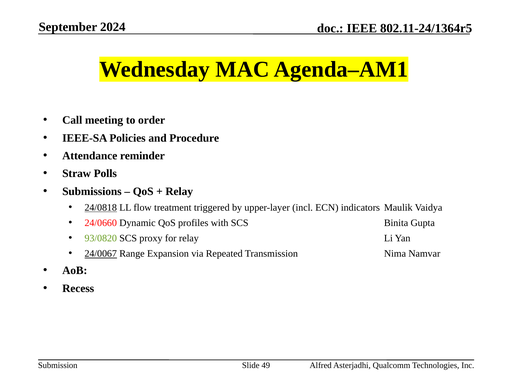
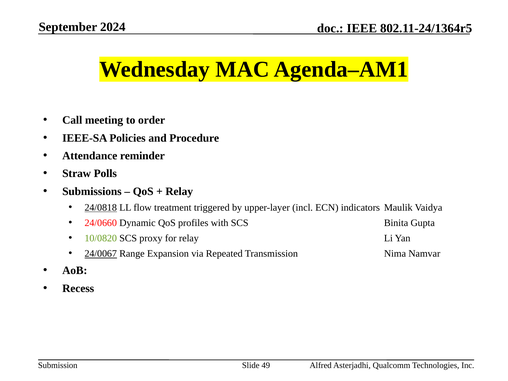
93/0820: 93/0820 -> 10/0820 (101, 238)
